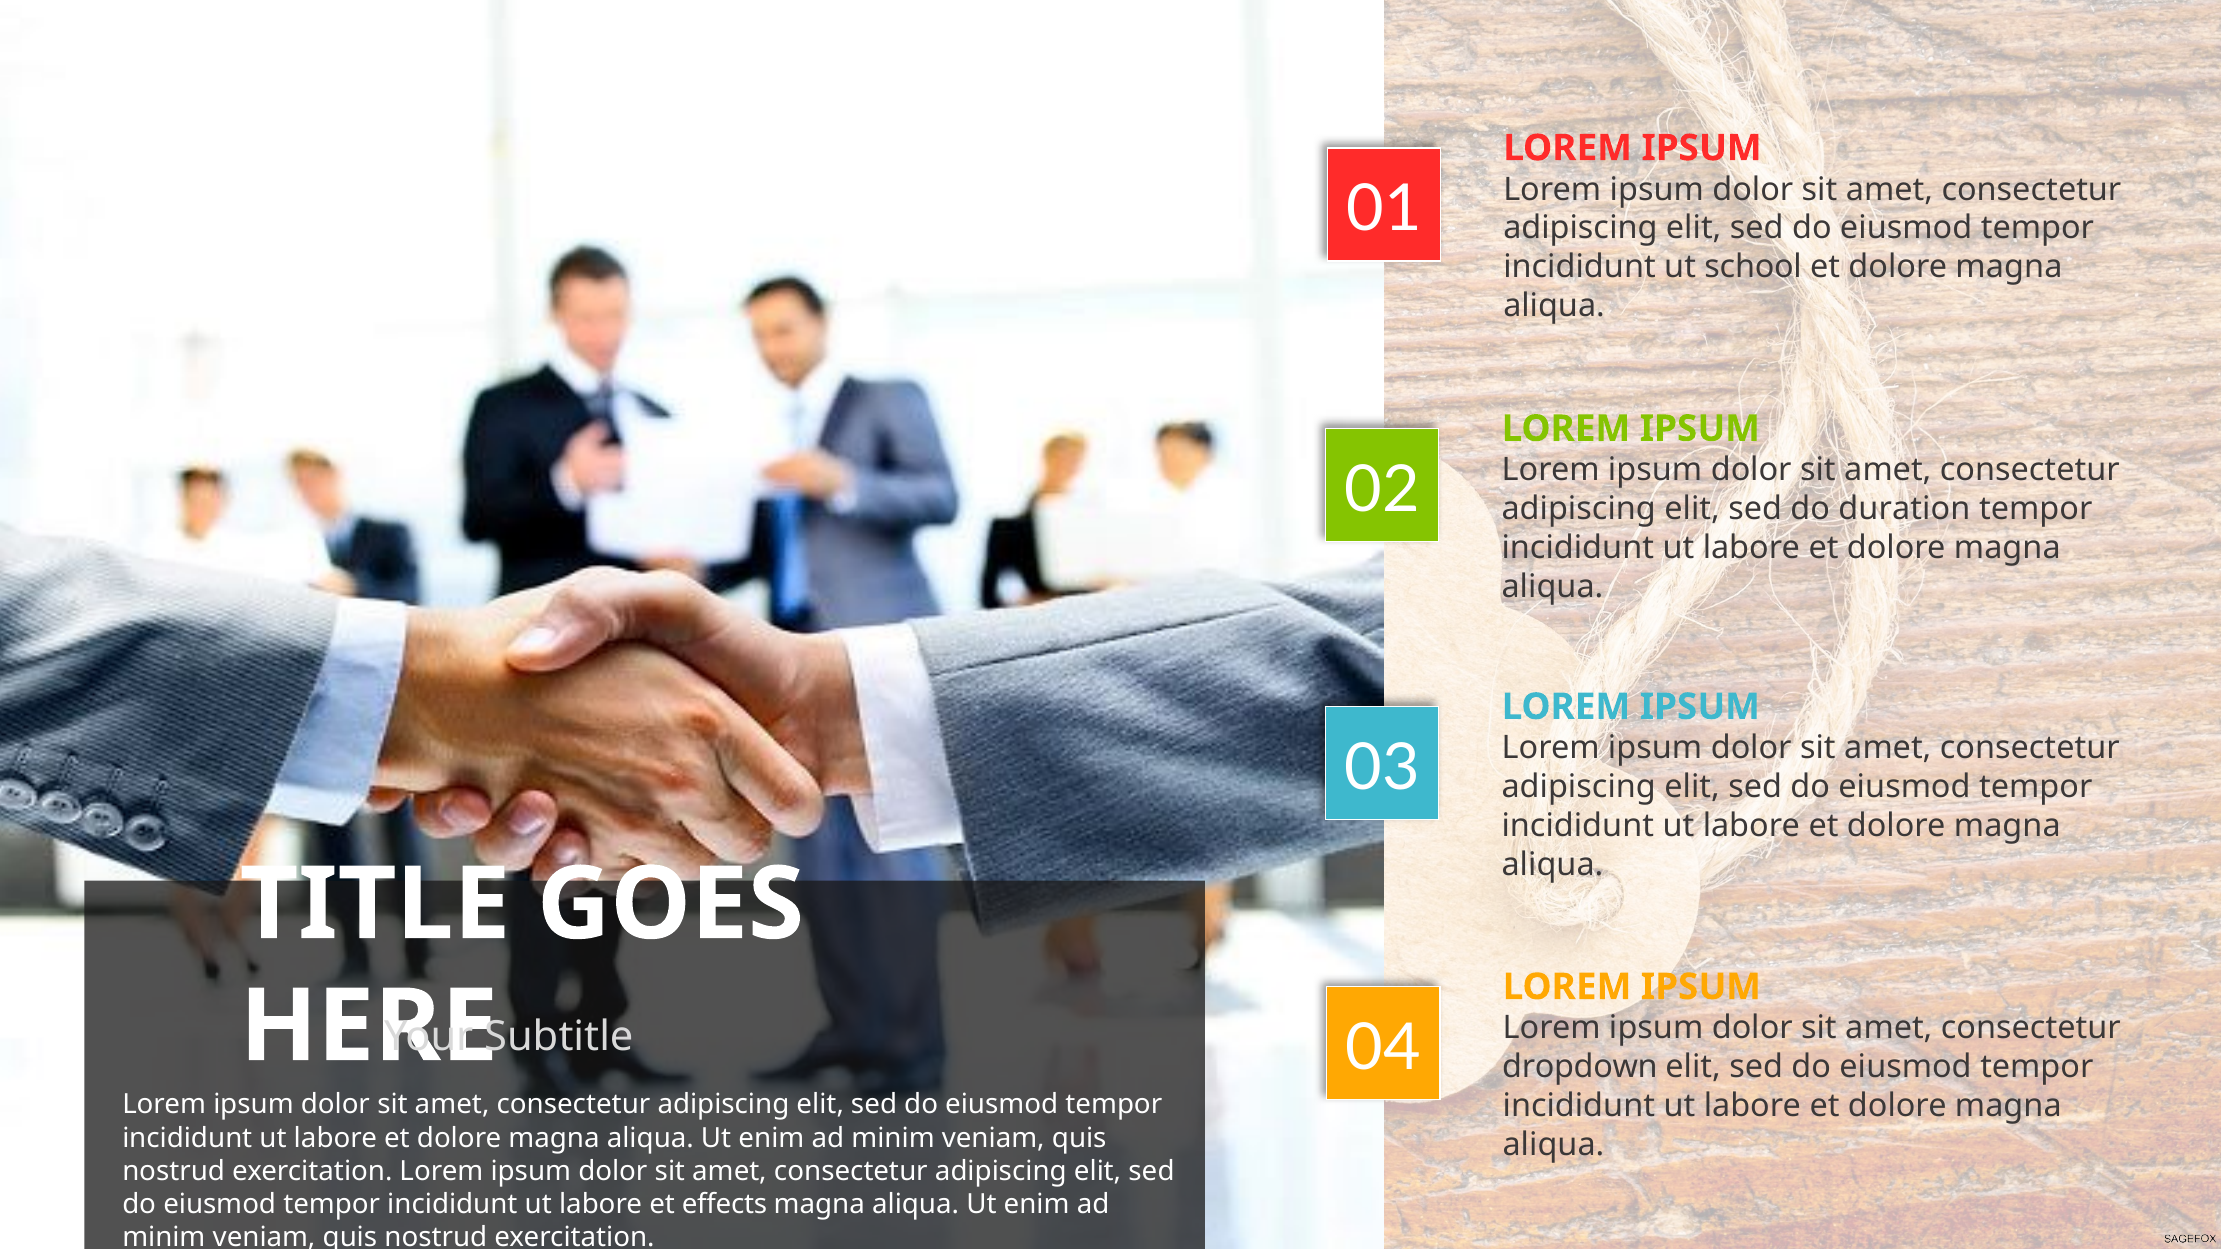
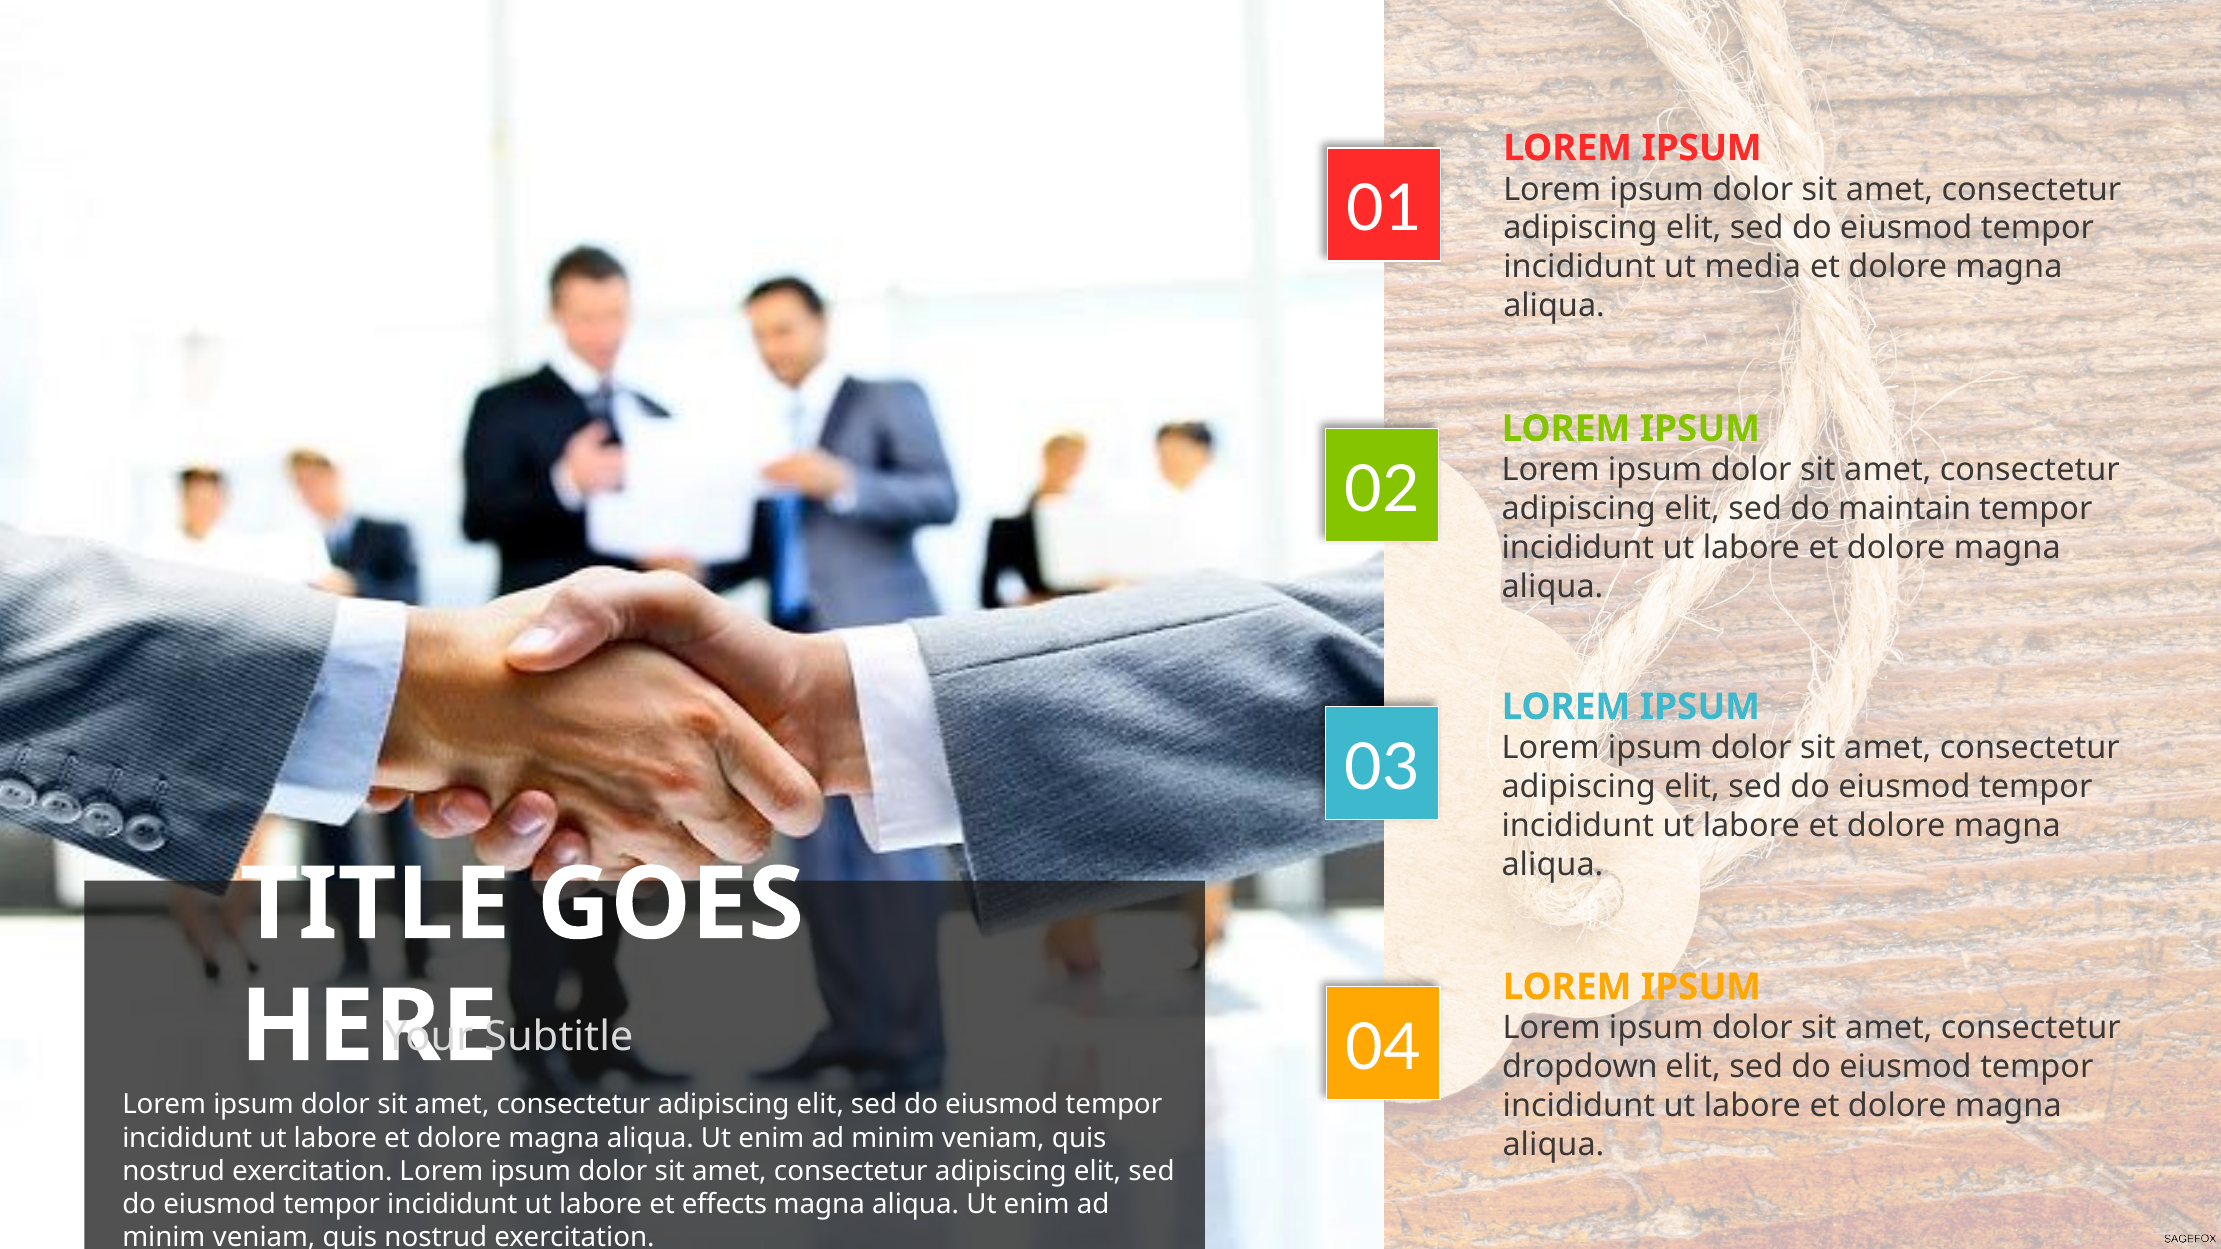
school: school -> media (1753, 267)
duration: duration -> maintain (1905, 509)
